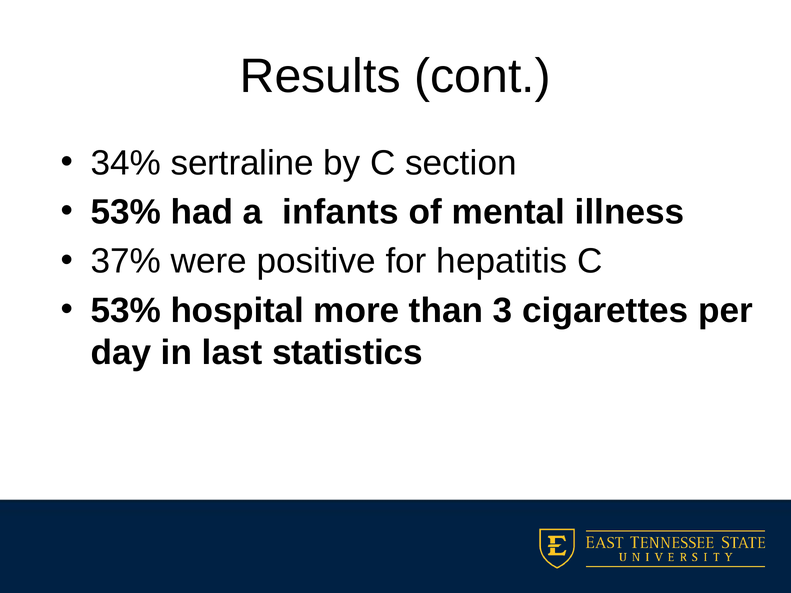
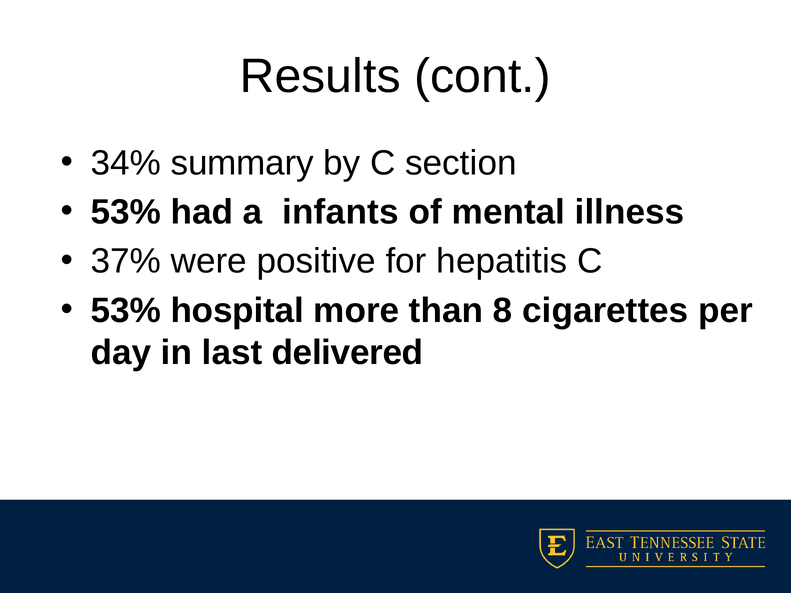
sertraline: sertraline -> summary (242, 163)
3: 3 -> 8 (503, 311)
statistics: statistics -> delivered (348, 353)
